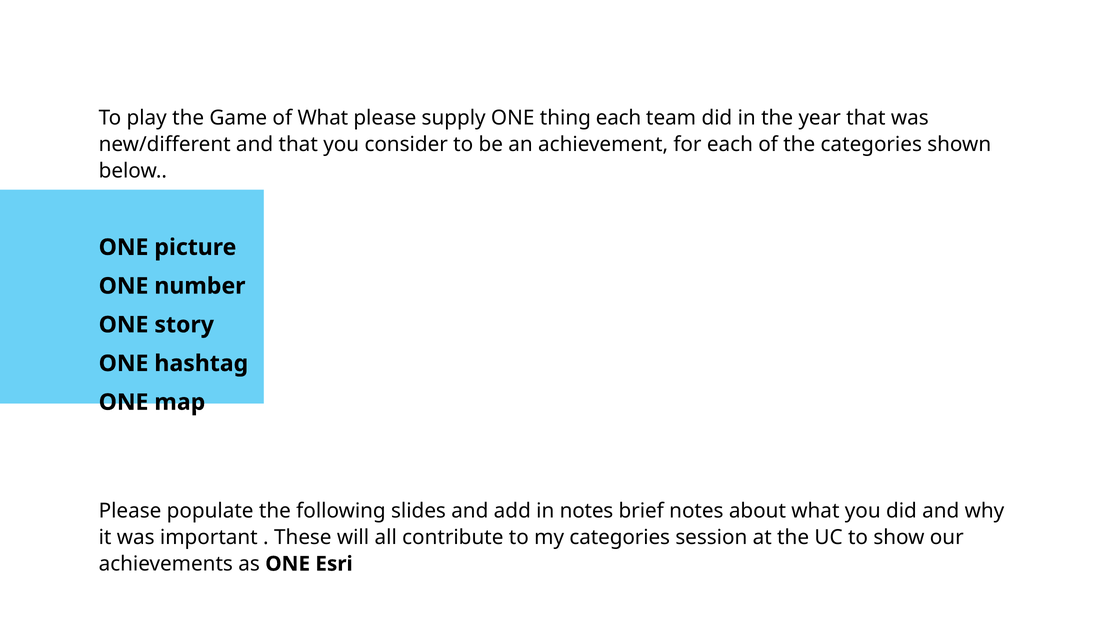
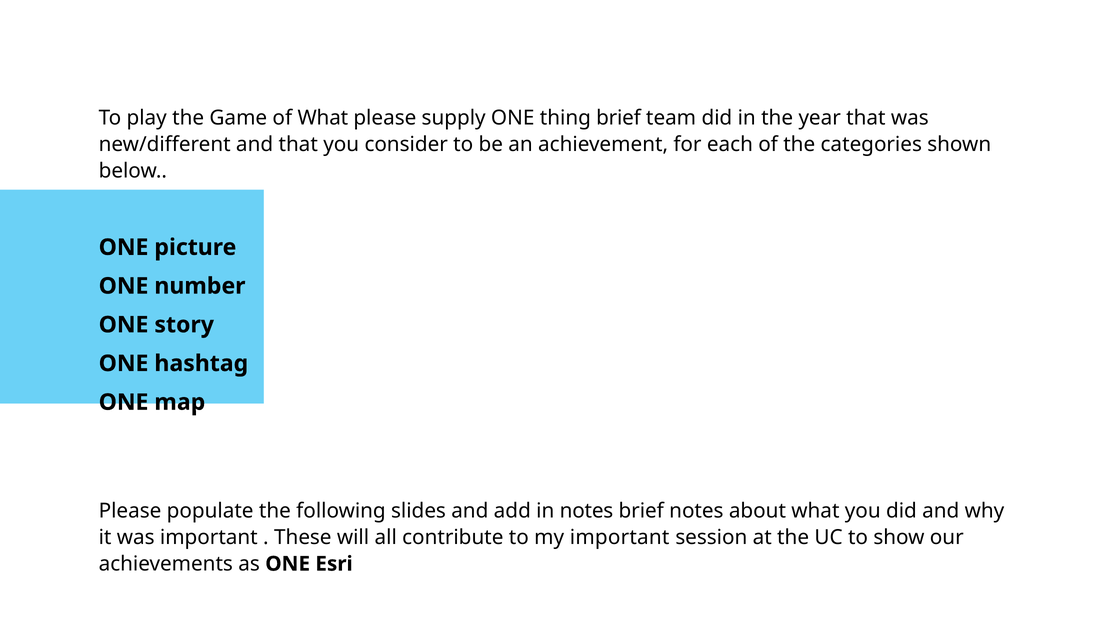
thing each: each -> brief (619, 118)
my categories: categories -> important (620, 537)
